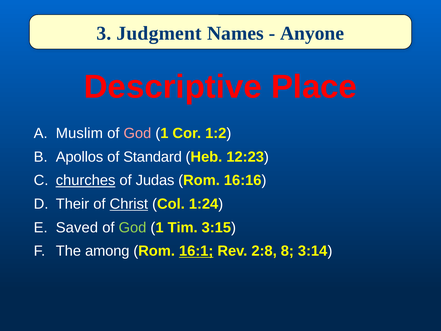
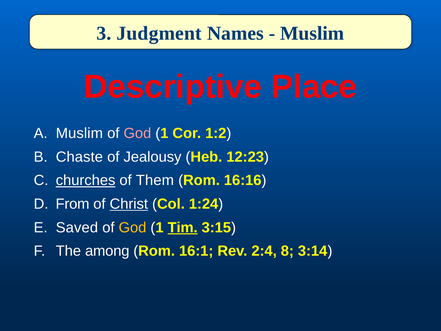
Anyone: Anyone -> Muslim (312, 33)
Apollos: Apollos -> Chaste (79, 157)
Standard: Standard -> Jealousy (152, 157)
Judas: Judas -> Them (155, 180)
Their: Their -> From (73, 204)
God colour: light green -> yellow (133, 227)
Tim underline: none -> present (183, 227)
16:1 underline: present -> none (196, 251)
2:8: 2:8 -> 2:4 (264, 251)
